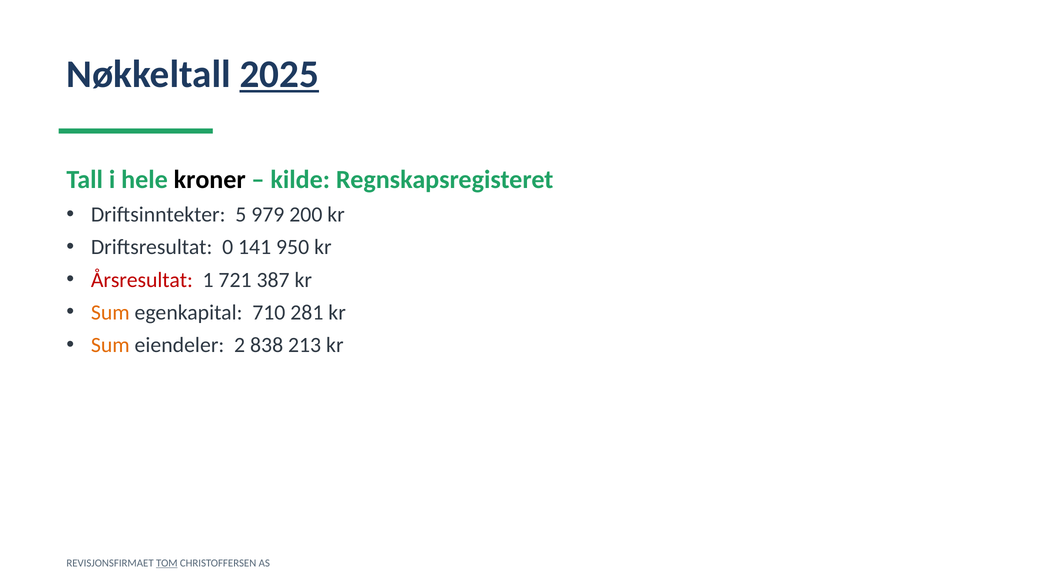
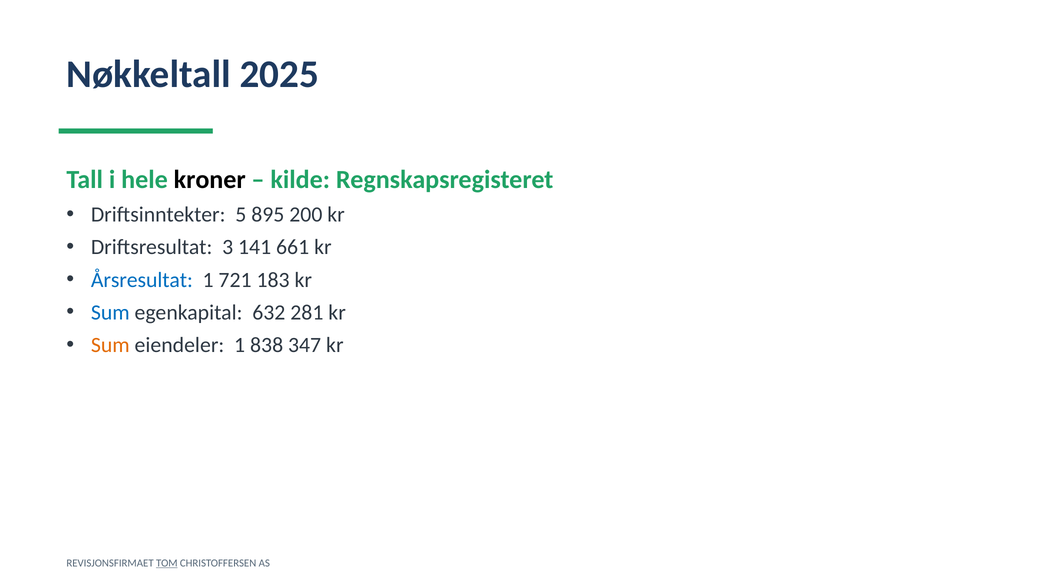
2025 underline: present -> none (279, 75)
979: 979 -> 895 (268, 215)
0: 0 -> 3 (228, 247)
950: 950 -> 661 (293, 247)
Årsresultat colour: red -> blue (142, 280)
387: 387 -> 183 (273, 280)
Sum colour: orange -> blue (110, 313)
710: 710 -> 632 (269, 313)
eiendeler 2: 2 -> 1 (240, 345)
213: 213 -> 347 (305, 345)
